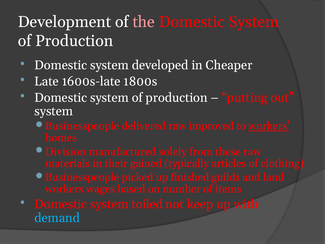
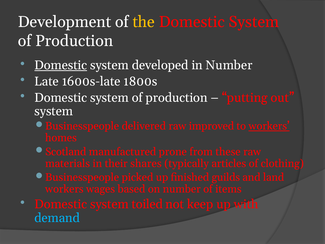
the colour: pink -> yellow (144, 22)
Domestic underline: none -> present (61, 65)
in Cheaper: Cheaper -> Number (229, 65)
Division: Division -> Scotland (66, 152)
solely: solely -> prone (173, 152)
gained: gained -> shares (146, 163)
